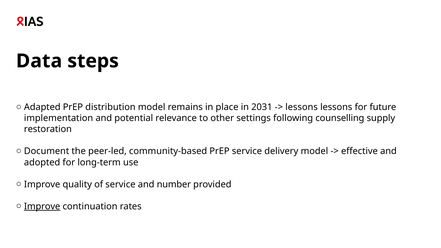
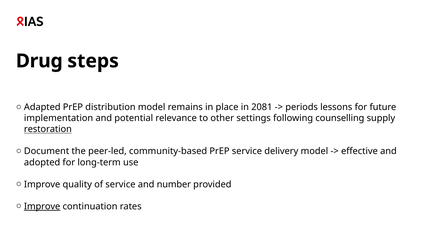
Data: Data -> Drug (39, 61)
2031: 2031 -> 2081 (262, 107)
lessons: lessons -> periods (302, 107)
restoration underline: none -> present (48, 129)
